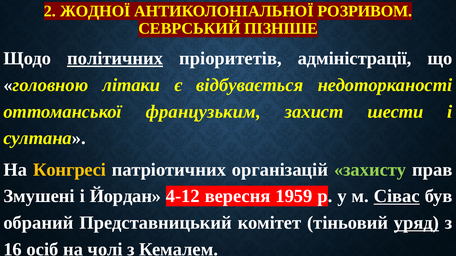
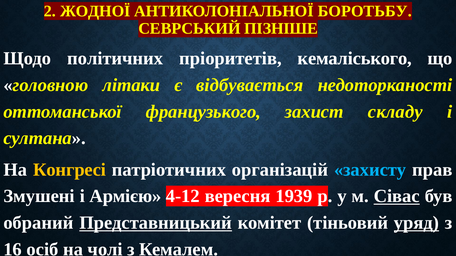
РОЗРИВОМ: РОЗРИВОМ -> БОРОТЬБУ (365, 11)
політичних underline: present -> none (115, 58)
адміністрації: адміністрації -> кемаліського (355, 58)
французьким: французьким -> французького (203, 112)
шести: шести -> складу (395, 112)
захисту colour: light green -> light blue (370, 170)
Йордан: Йордан -> Армією (125, 197)
1959: 1959 -> 1939 (294, 197)
Представницький underline: none -> present (156, 223)
